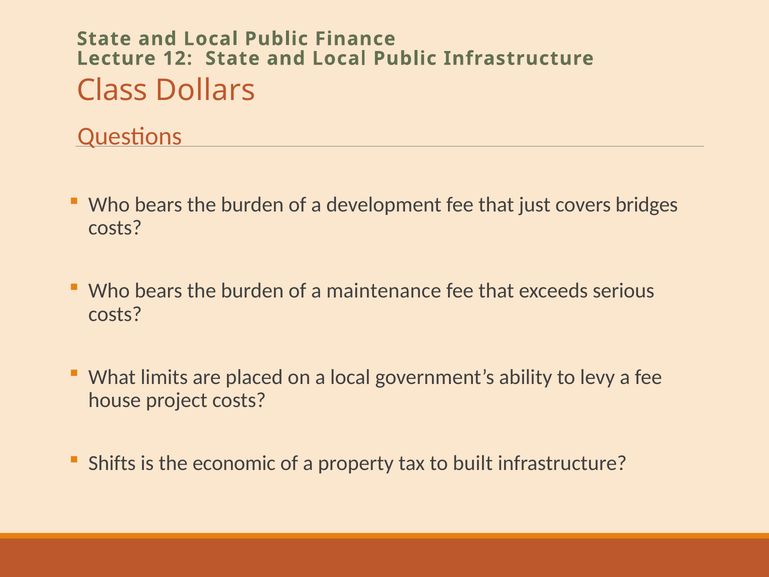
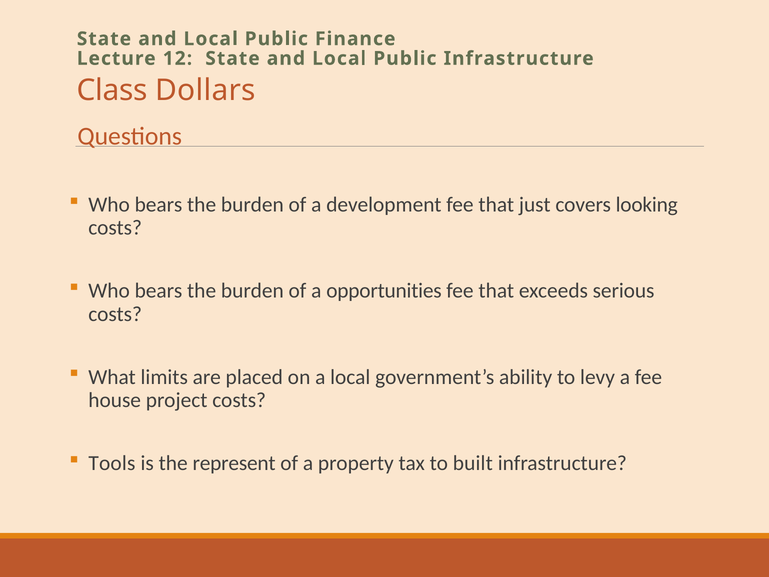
bridges: bridges -> looking (647, 205)
maintenance: maintenance -> opportunities (384, 291)
Shifts: Shifts -> Tools (112, 463)
economic: economic -> represent (234, 463)
